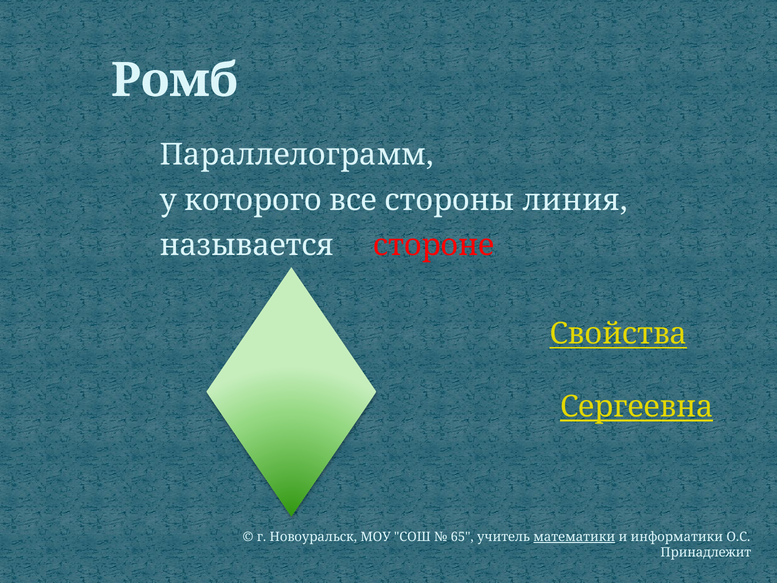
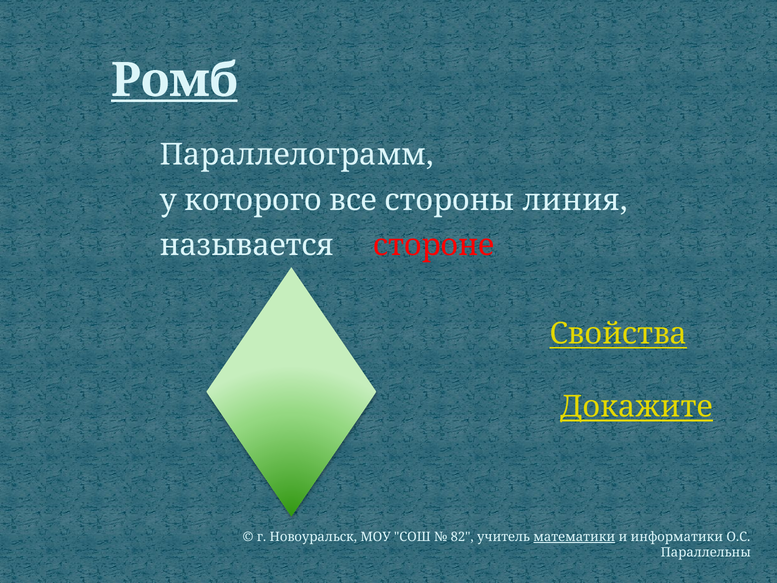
Ромб underline: none -> present (174, 80)
Сергеевна: Сергеевна -> Докажите (637, 406)
65: 65 -> 82 (462, 537)
Принадлежит: Принадлежит -> Параллельны (706, 552)
